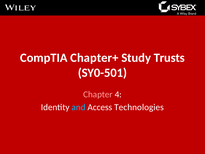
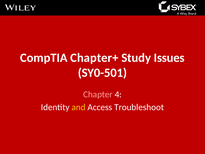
Trusts: Trusts -> Issues (169, 58)
and colour: light blue -> yellow (79, 107)
Technologies: Technologies -> Troubleshoot (139, 107)
